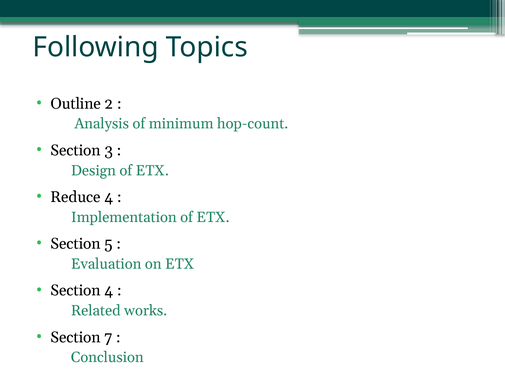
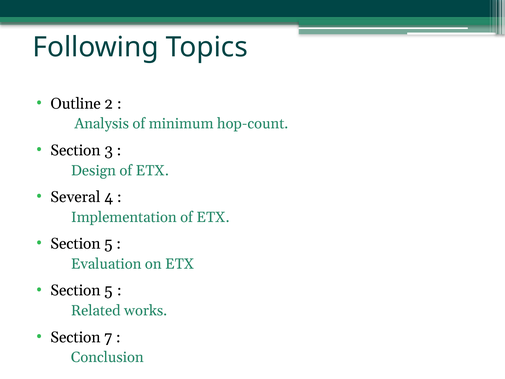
Reduce: Reduce -> Several (75, 197)
4: 4 -> 5 (109, 290)
